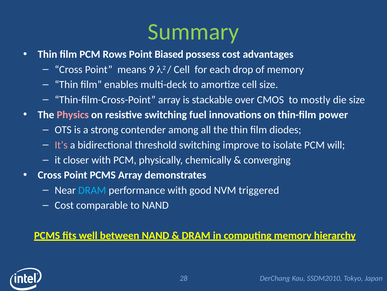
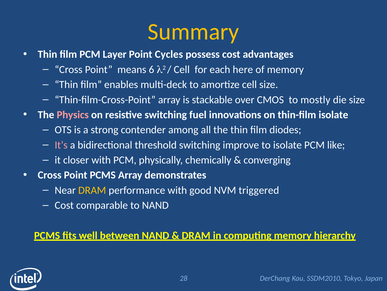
Summary colour: light green -> yellow (193, 32)
Rows: Rows -> Layer (115, 54)
Biased: Biased -> Cycles (169, 54)
9: 9 -> 6 (151, 69)
drop: drop -> here (243, 69)
thin-film power: power -> isolate (333, 115)
will: will -> like (336, 145)
DRAM colour: light blue -> yellow (92, 190)
